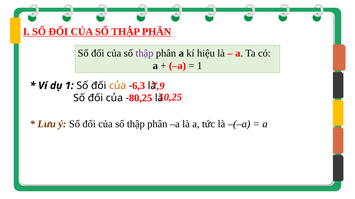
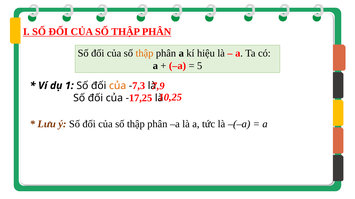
thập colour: purple -> orange (144, 54)
1: 1 -> 5 (200, 66)
6,3: 6,3 -> 7,3 (139, 86)
80,25: 80,25 -> 17,25 (141, 98)
